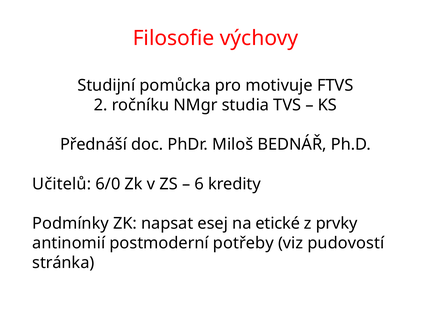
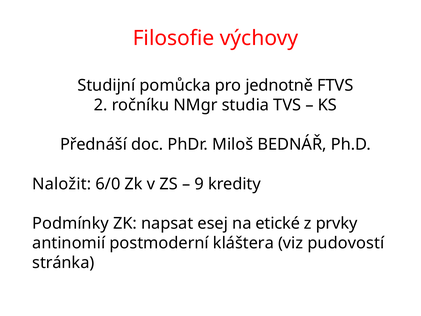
motivuje: motivuje -> jednotně (279, 85)
Učitelů: Učitelů -> Naložit (62, 184)
6: 6 -> 9 (199, 184)
potřeby: potřeby -> kláštera (243, 243)
